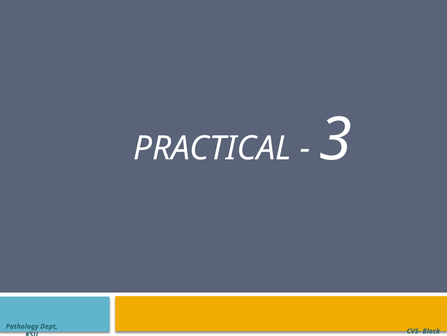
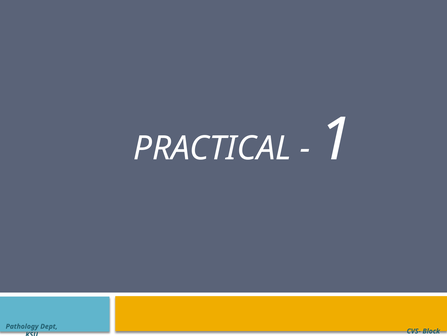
3: 3 -> 1 (336, 140)
